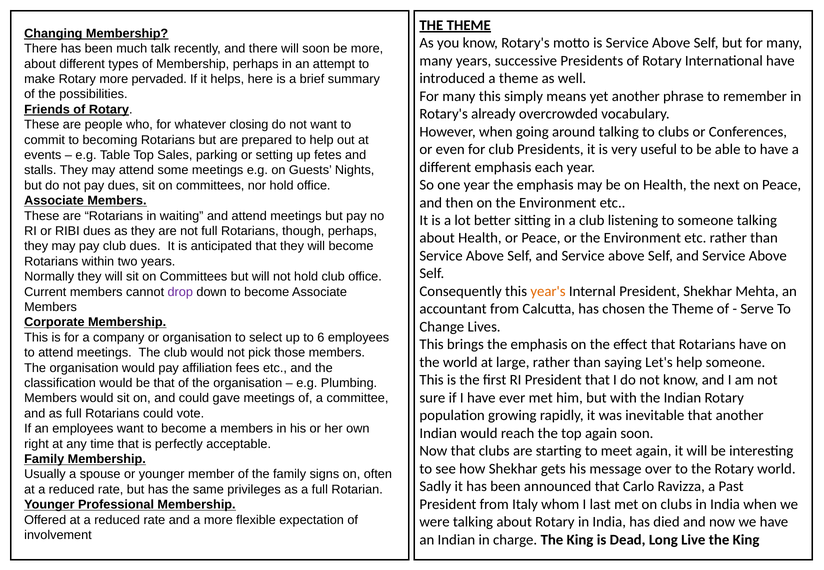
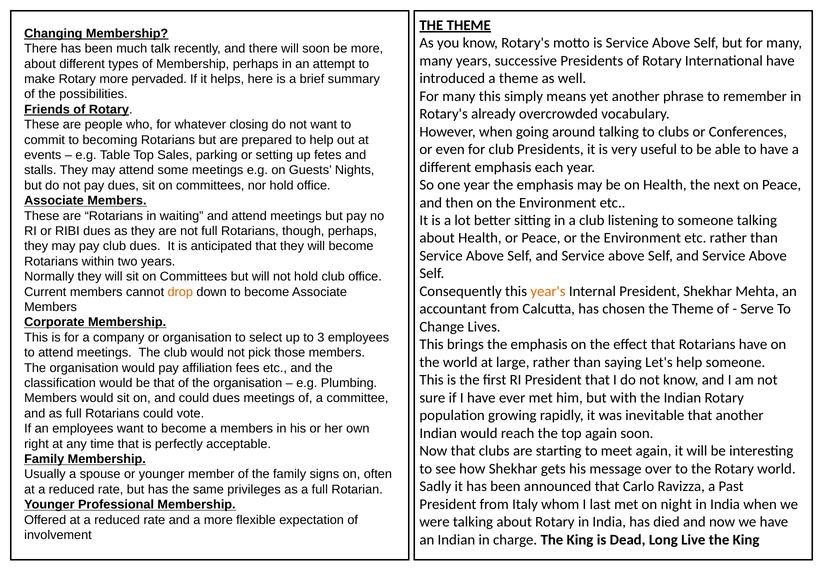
drop colour: purple -> orange (180, 292)
6: 6 -> 3 (321, 338)
could gave: gave -> dues (226, 399)
on clubs: clubs -> night (676, 505)
